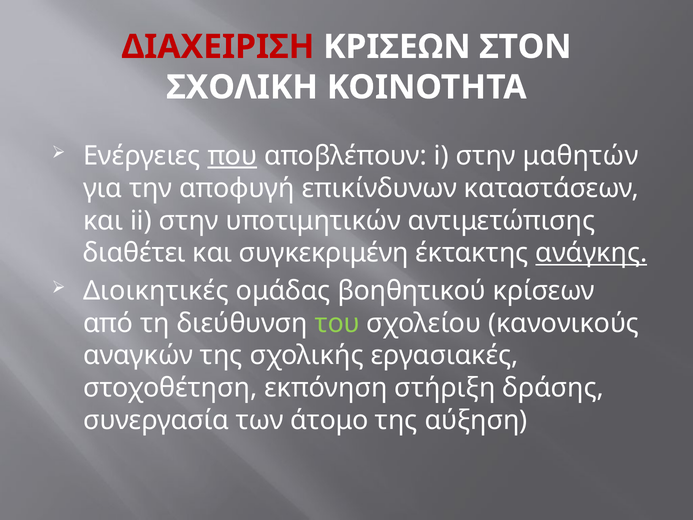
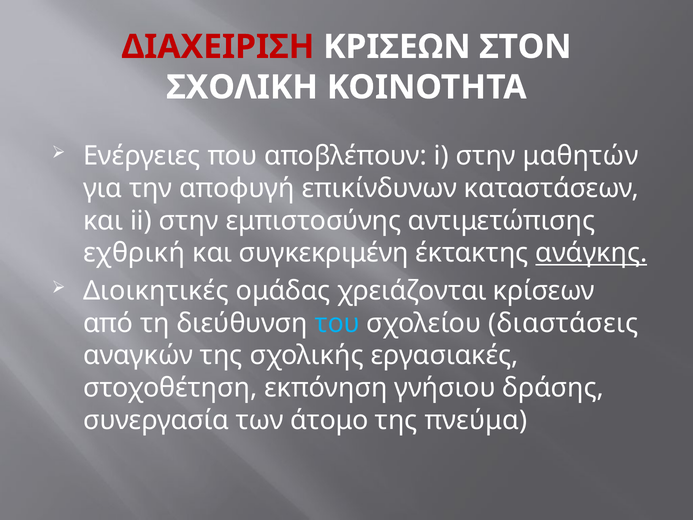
που underline: present -> none (232, 156)
υποτιμητικών: υποτιμητικών -> εμπιστοσύνης (313, 221)
διαθέτει: διαθέτει -> εχθρική (134, 253)
βοηθητικού: βοηθητικού -> χρειάζονται (412, 291)
του colour: light green -> light blue (337, 323)
κανονικούς: κανονικούς -> διαστάσεις (563, 323)
στήριξη: στήριξη -> γνήσιου (445, 388)
αύξηση: αύξηση -> πνεύμα (476, 420)
